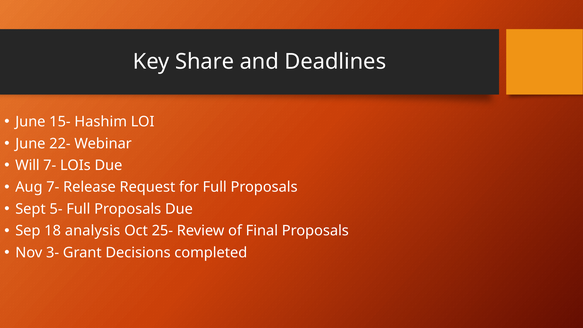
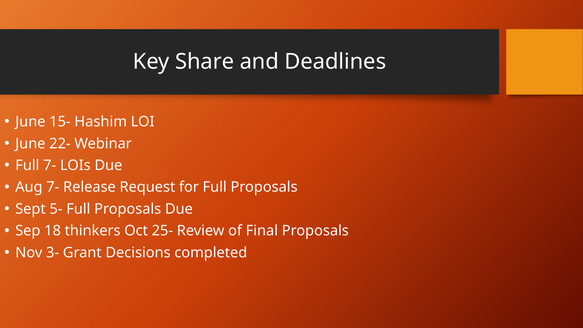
Will: Will -> Full (27, 165)
analysis: analysis -> thinkers (93, 231)
